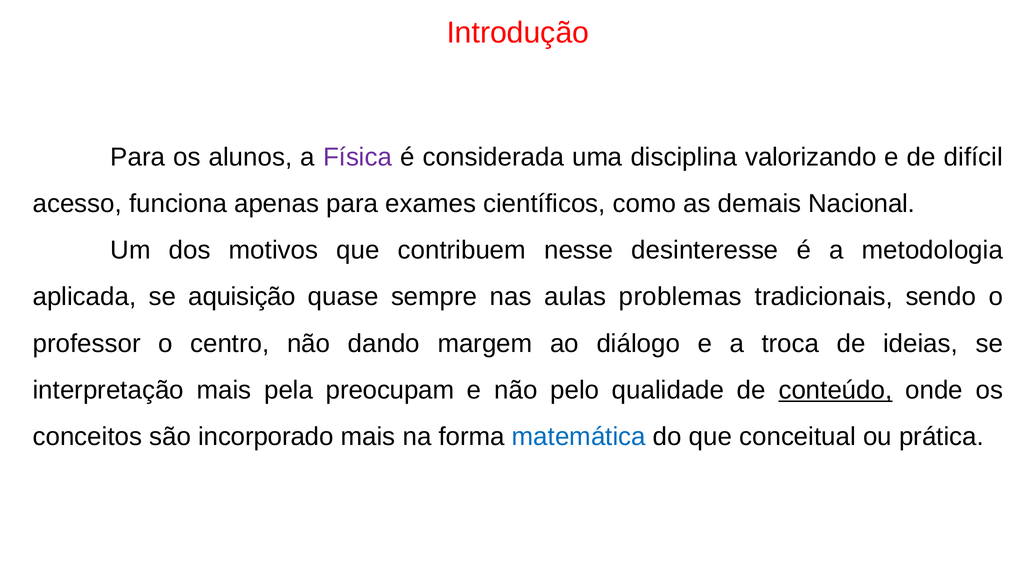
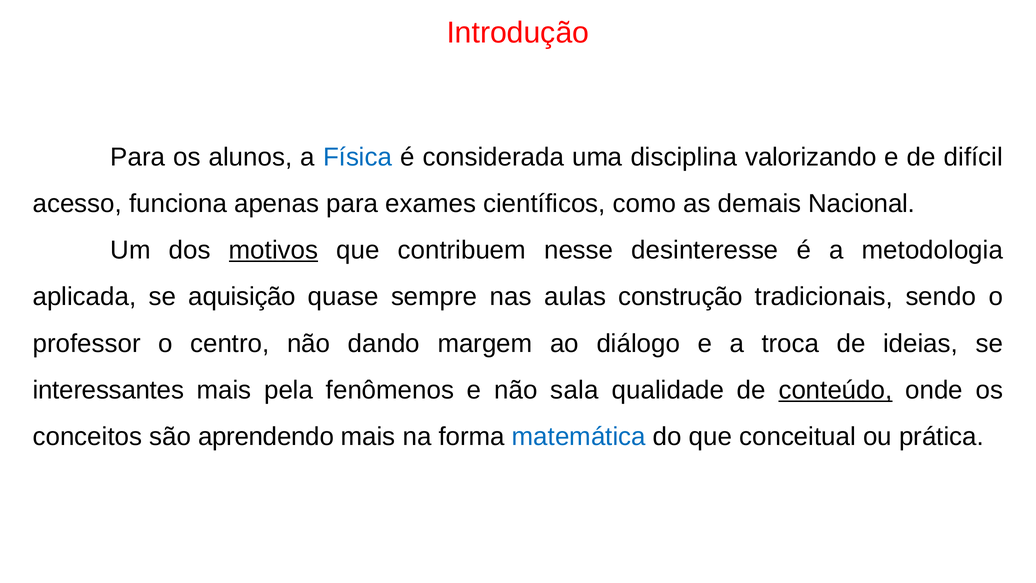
Física colour: purple -> blue (358, 157)
motivos underline: none -> present (273, 250)
problemas: problemas -> construção (681, 297)
interpretação: interpretação -> interessantes (108, 390)
preocupam: preocupam -> fenômenos (390, 390)
pelo: pelo -> sala (575, 390)
incorporado: incorporado -> aprendendo (266, 437)
